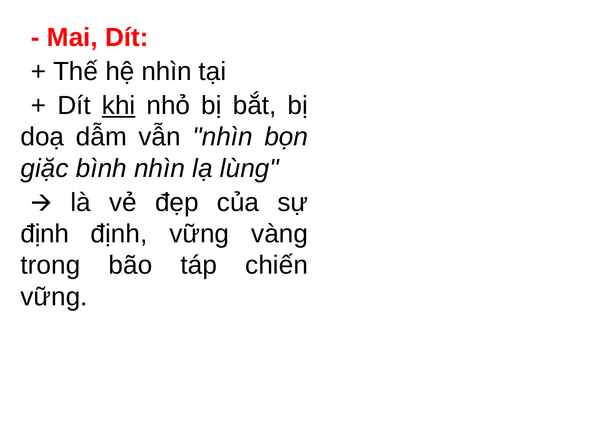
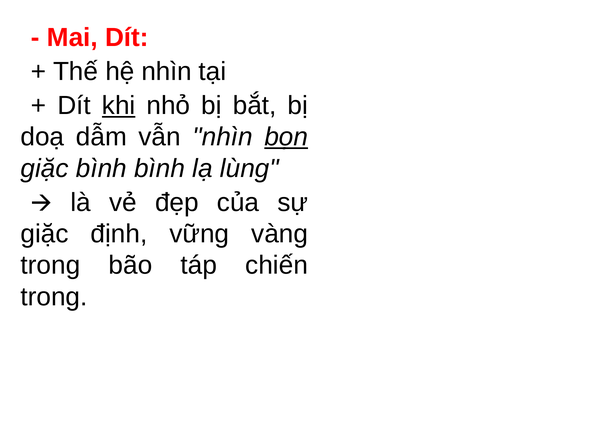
bọn underline: none -> present (286, 137)
bình nhìn: nhìn -> bình (160, 168)
định: định -> giặc (45, 234)
vững: vững -> trong (54, 297)
